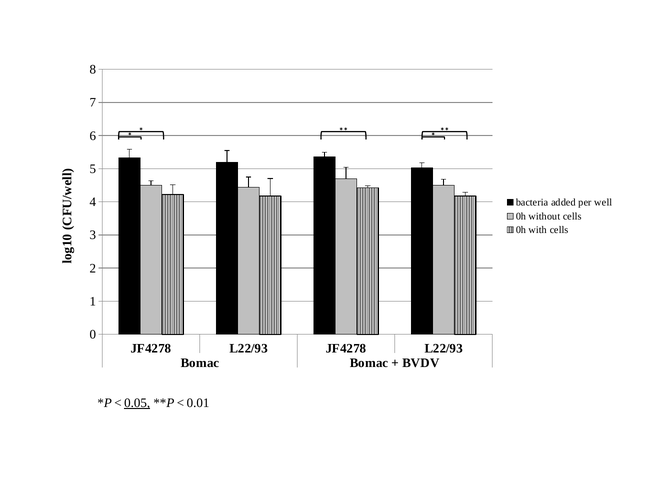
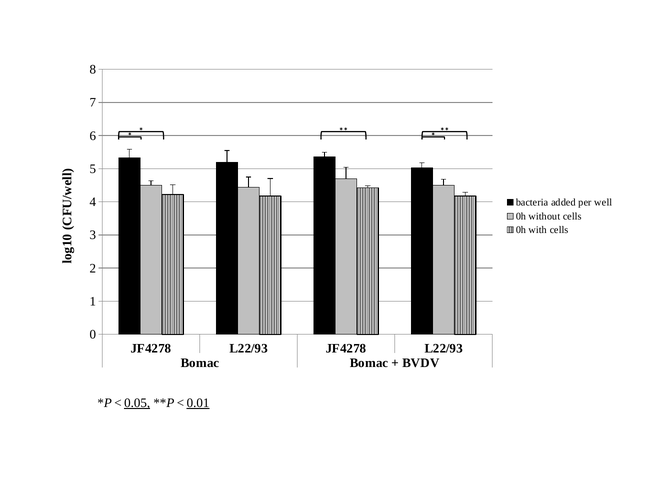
0.01 underline: none -> present (198, 403)
